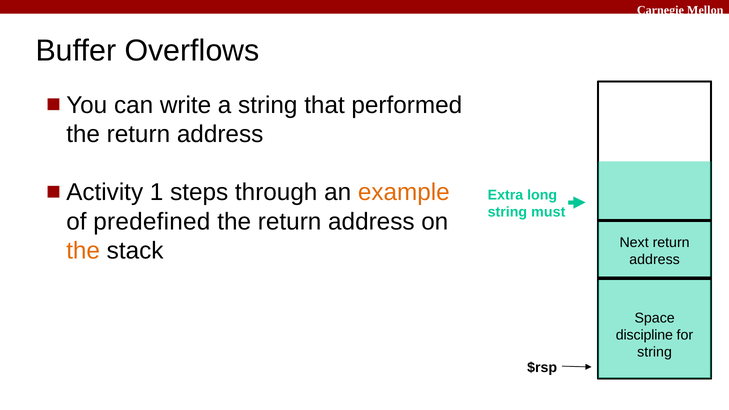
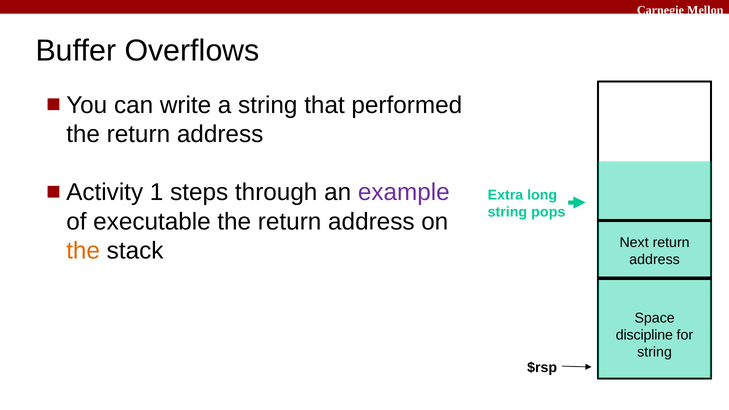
example colour: orange -> purple (404, 193)
must: must -> pops (548, 212)
predefined: predefined -> executable (152, 222)
